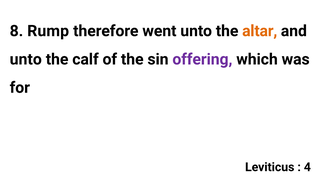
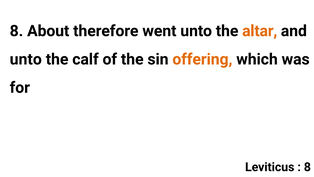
Rump: Rump -> About (48, 31)
offering colour: purple -> orange (202, 59)
4: 4 -> 8 (307, 167)
